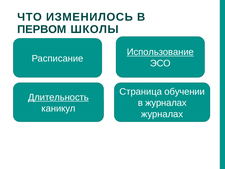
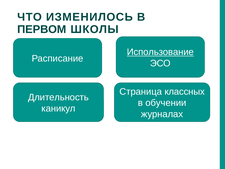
обучении: обучении -> классных (185, 91)
Длительность underline: present -> none (58, 97)
в журналах: журналах -> обучении (166, 103)
